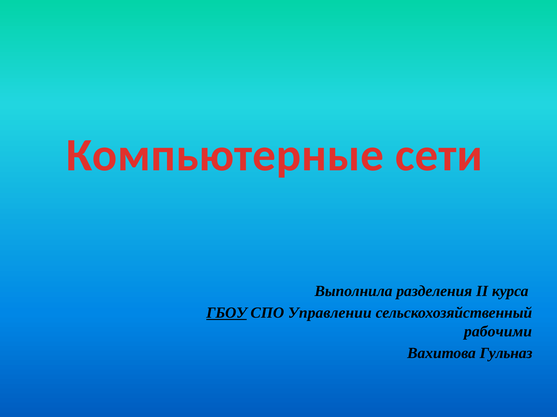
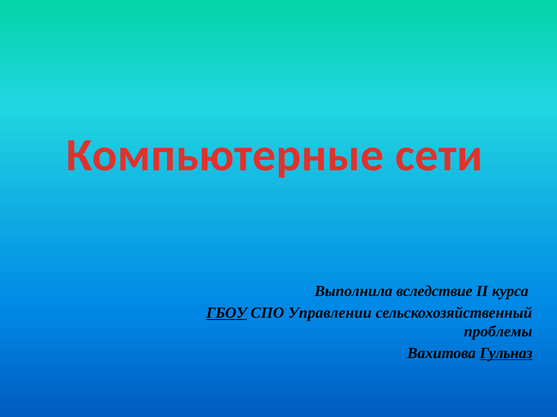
разделения: разделения -> вследствие (434, 292)
рабочими: рабочими -> проблемы (498, 332)
Гульназ underline: none -> present (506, 354)
